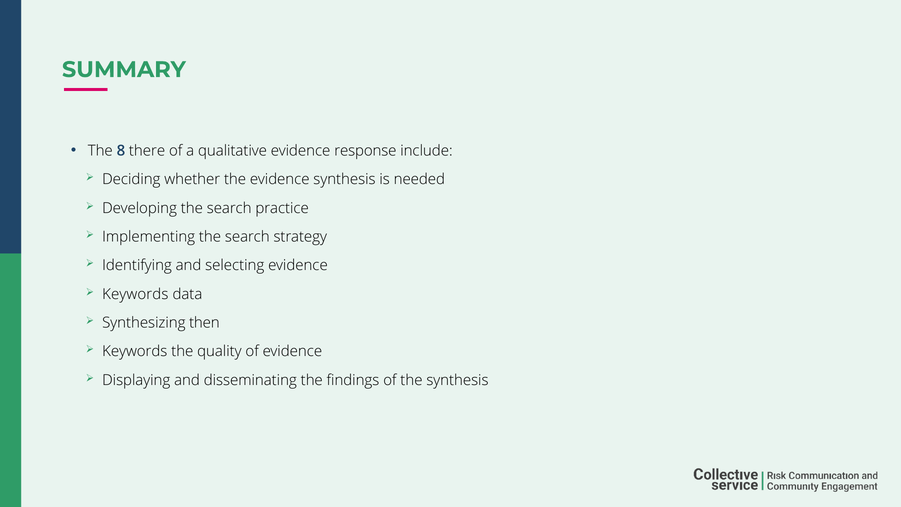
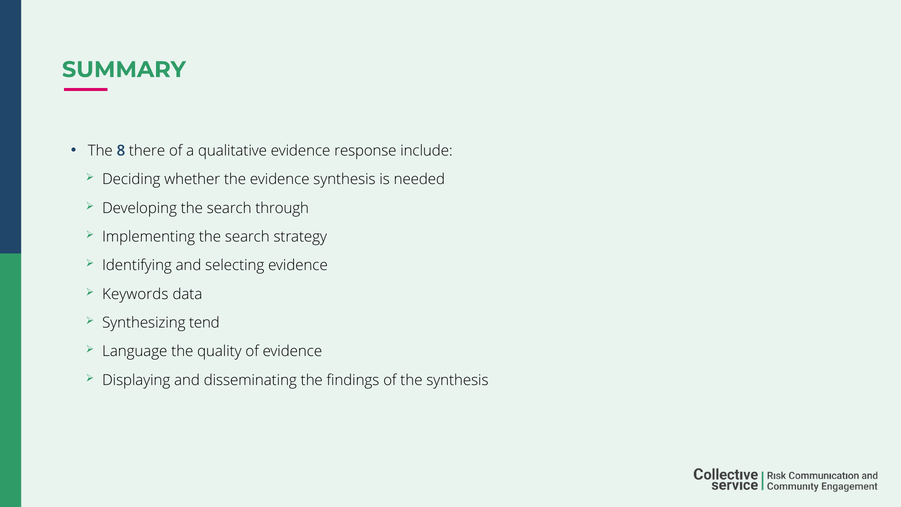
practice: practice -> through (282, 208)
then: then -> tend (204, 323)
Keywords: Keywords -> Language (135, 351)
